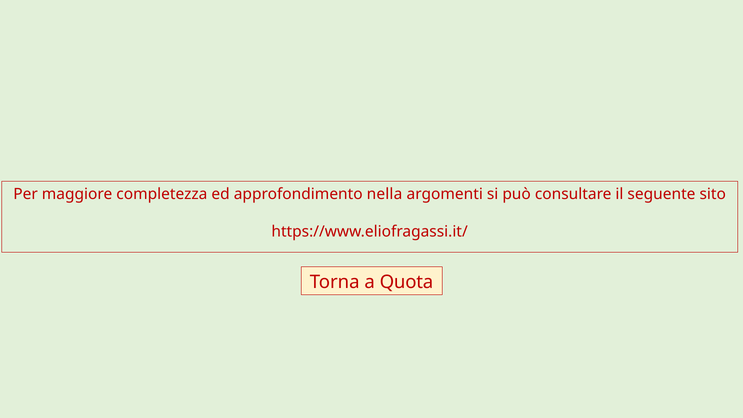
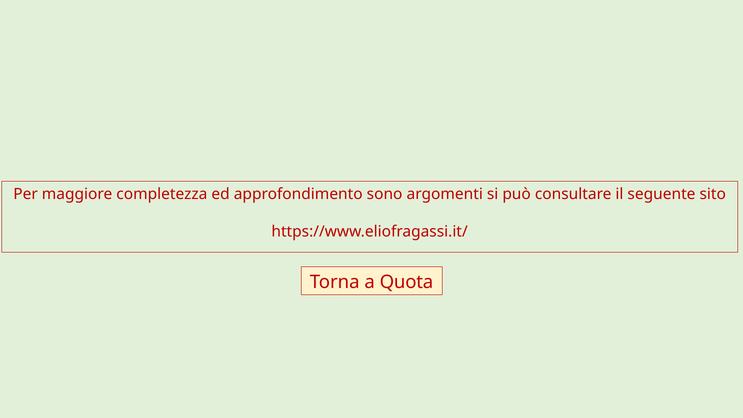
nella: nella -> sono (385, 194)
